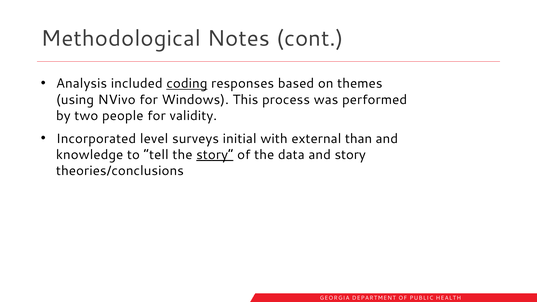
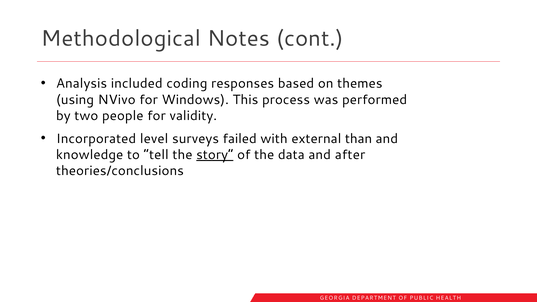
coding underline: present -> none (187, 84)
initial: initial -> failed (240, 139)
and story: story -> after (350, 155)
